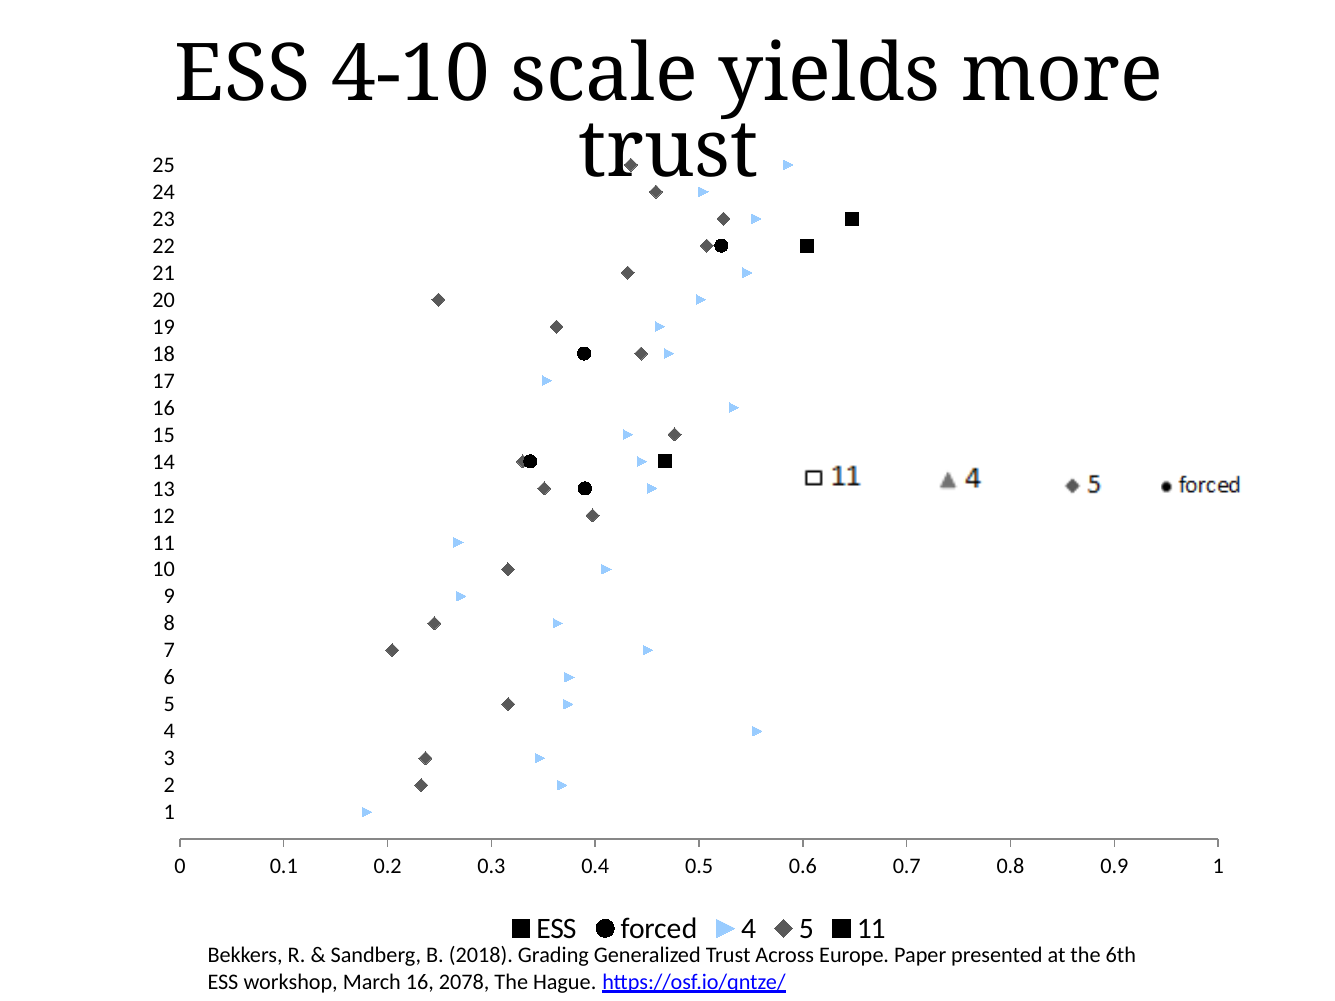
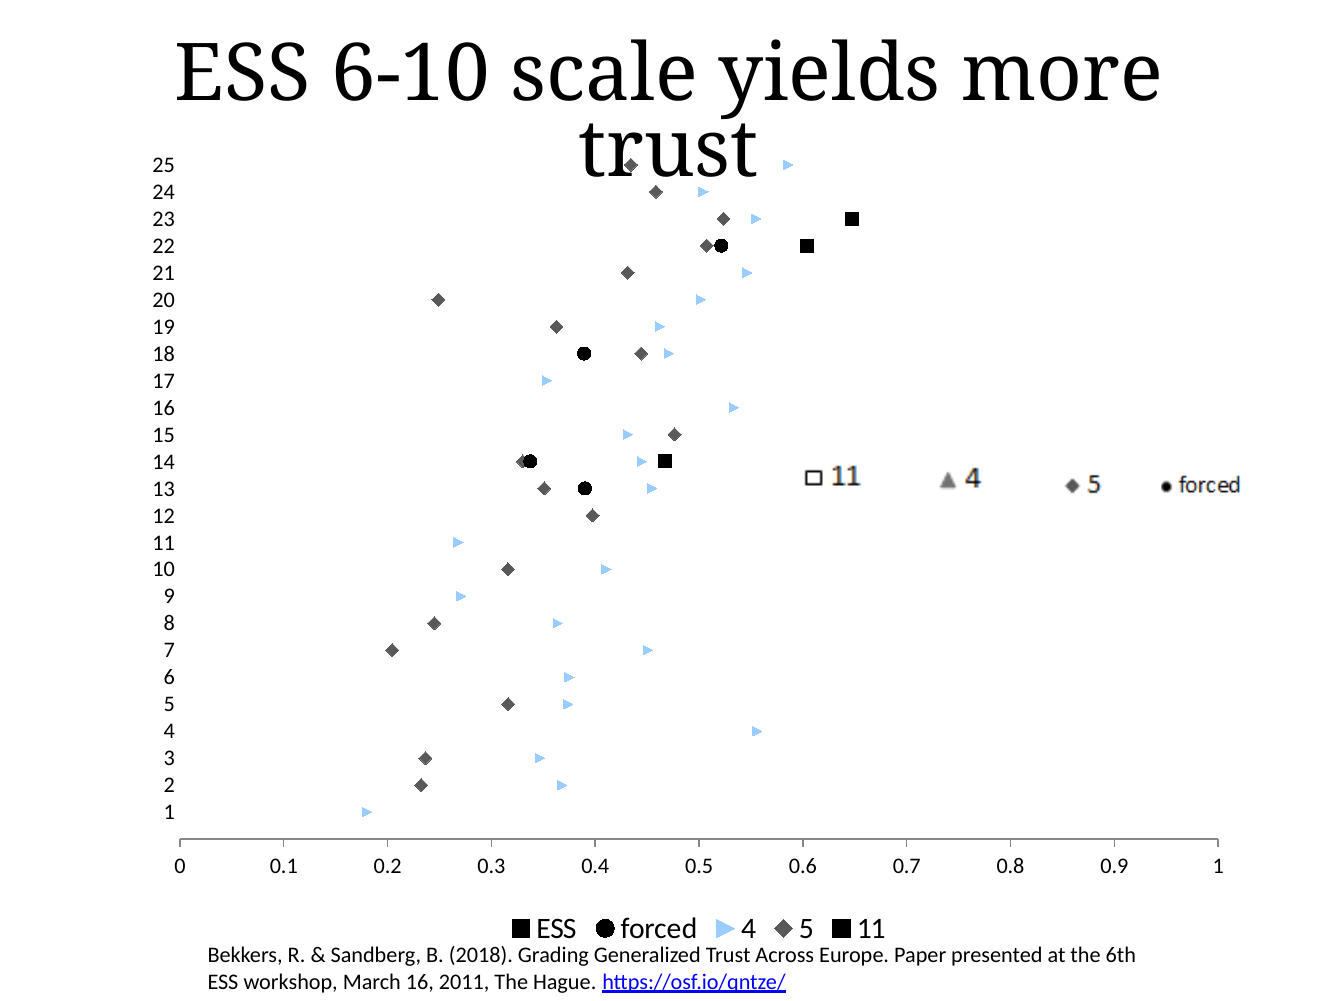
4-10: 4-10 -> 6-10 (411, 74)
2078: 2078 -> 2011 (464, 982)
